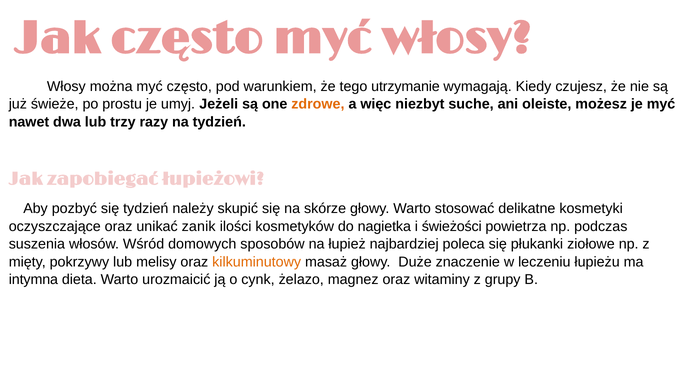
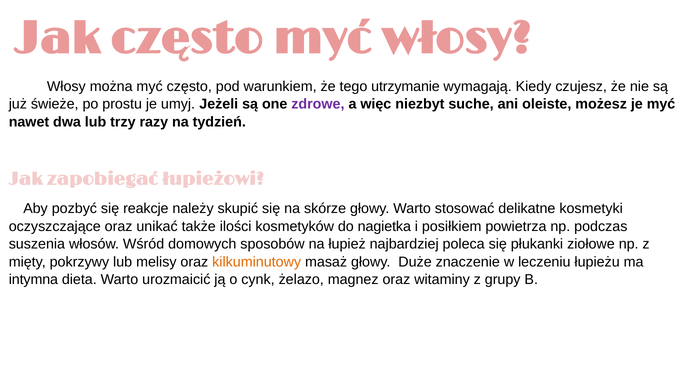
zdrowe colour: orange -> purple (318, 104)
się tydzień: tydzień -> reakcje (146, 209)
zanik: zanik -> także (199, 226)
świeżości: świeżości -> posiłkiem (452, 226)
